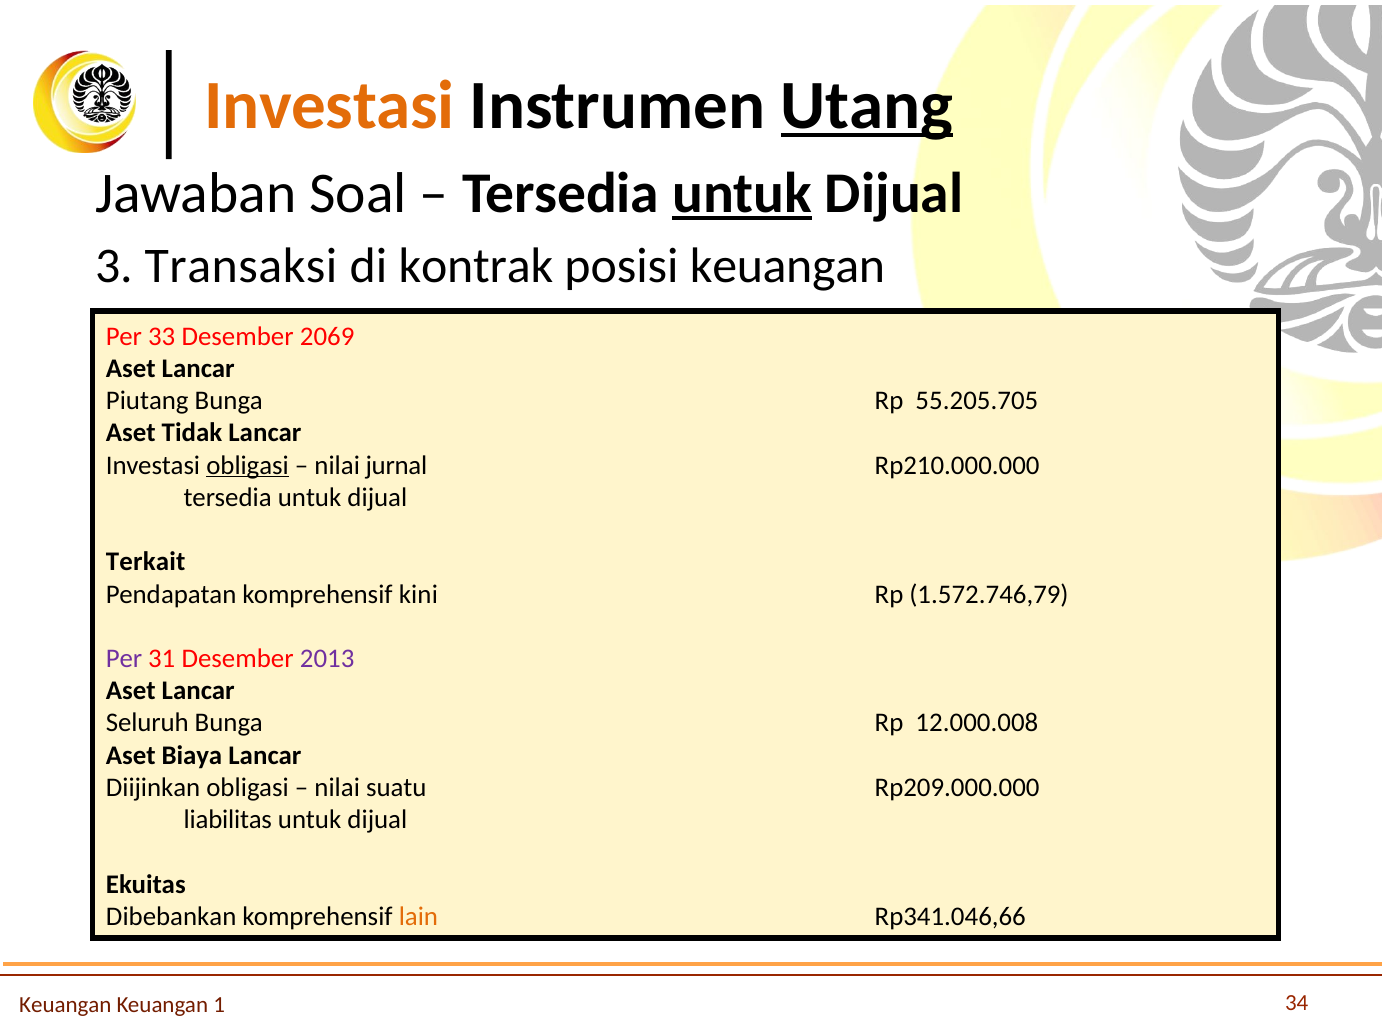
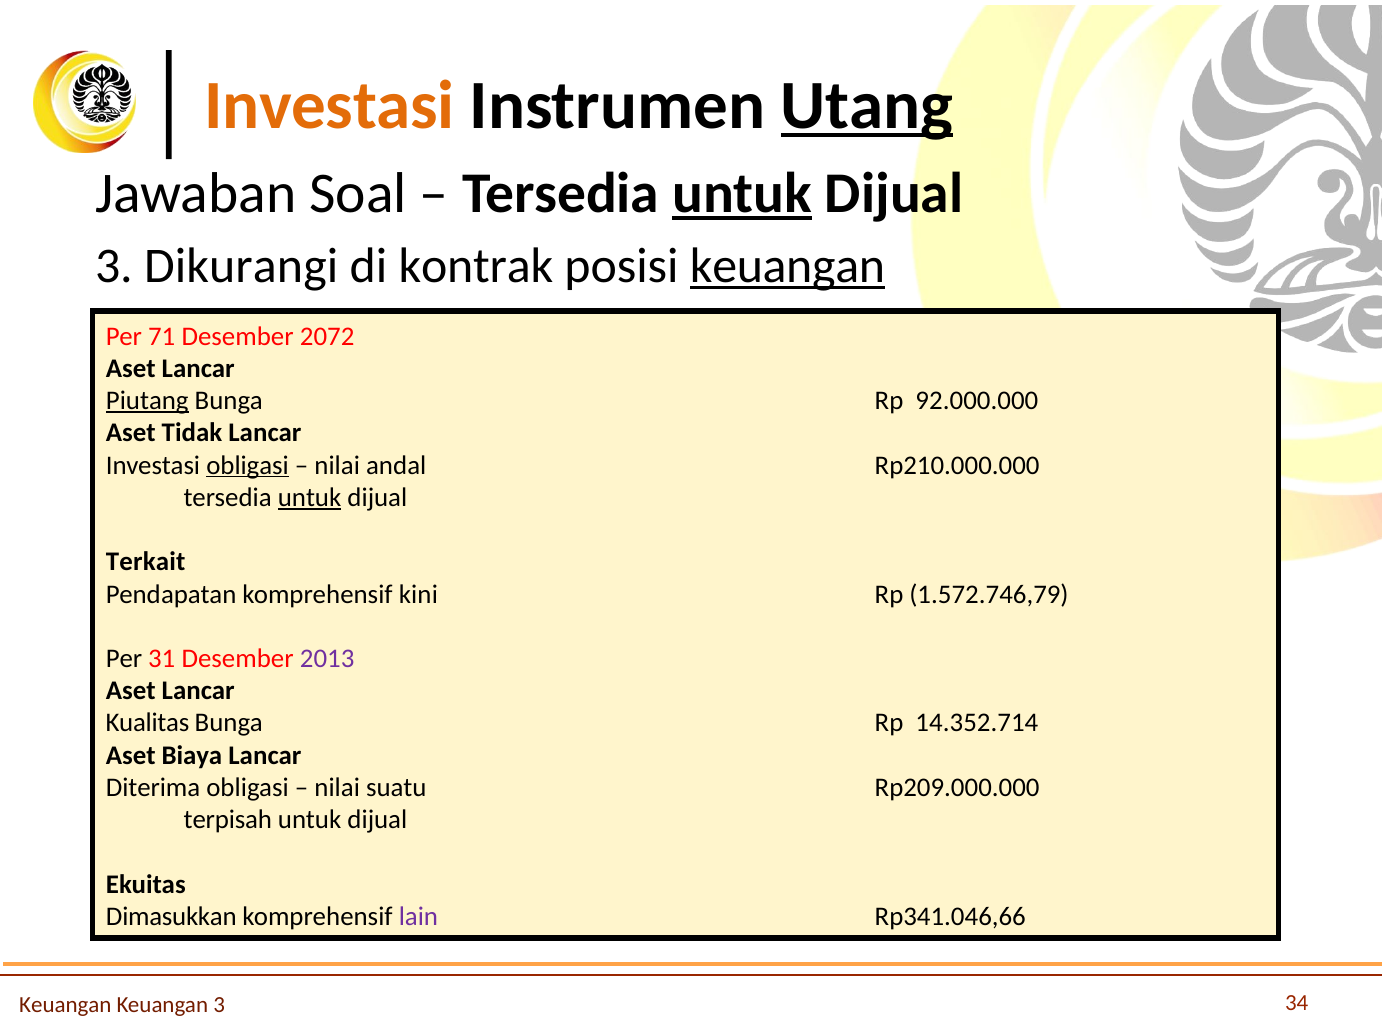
Transaksi: Transaksi -> Dikurangi (241, 266)
keuangan underline: none -> present (787, 266)
33: 33 -> 71 (162, 336)
2069: 2069 -> 2072 (327, 336)
Piutang underline: none -> present (147, 401)
55.205.705: 55.205.705 -> 92.000.000 (977, 401)
jurnal: jurnal -> andal (396, 465)
untuk underline: none -> present (310, 498)
Per colour: purple -> black (124, 659)
Seluruh: Seluruh -> Kualitas (147, 723)
12.000.008: 12.000.008 -> 14.352.714 (977, 723)
Diijinkan: Diijinkan -> Diterima (153, 788)
liabilitas: liabilitas -> terpisah (228, 820)
Dibebankan: Dibebankan -> Dimasukkan (171, 917)
lain colour: orange -> purple (418, 917)
Keuangan 1: 1 -> 3 (219, 1005)
